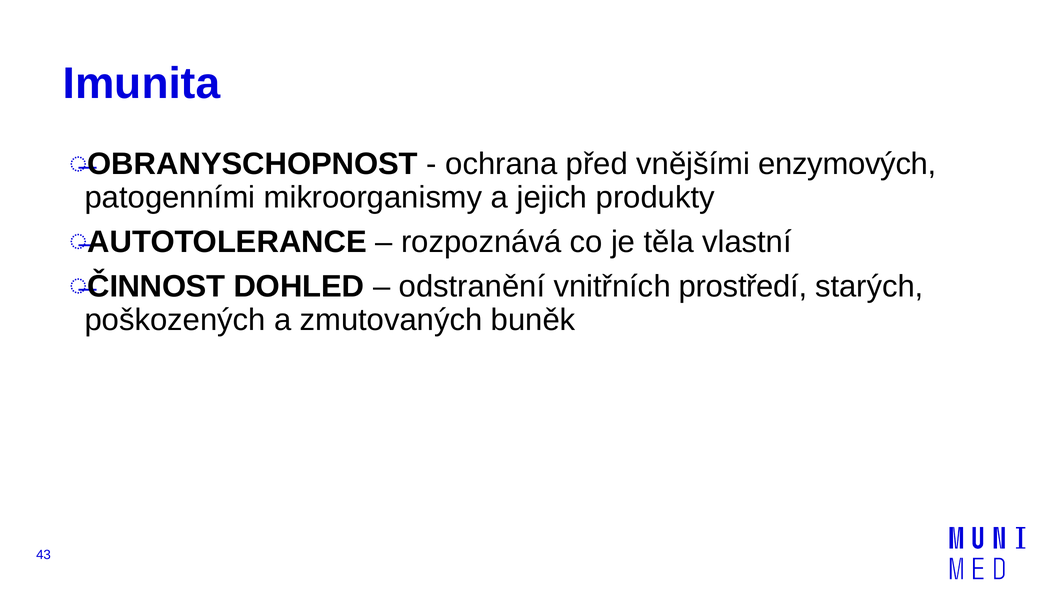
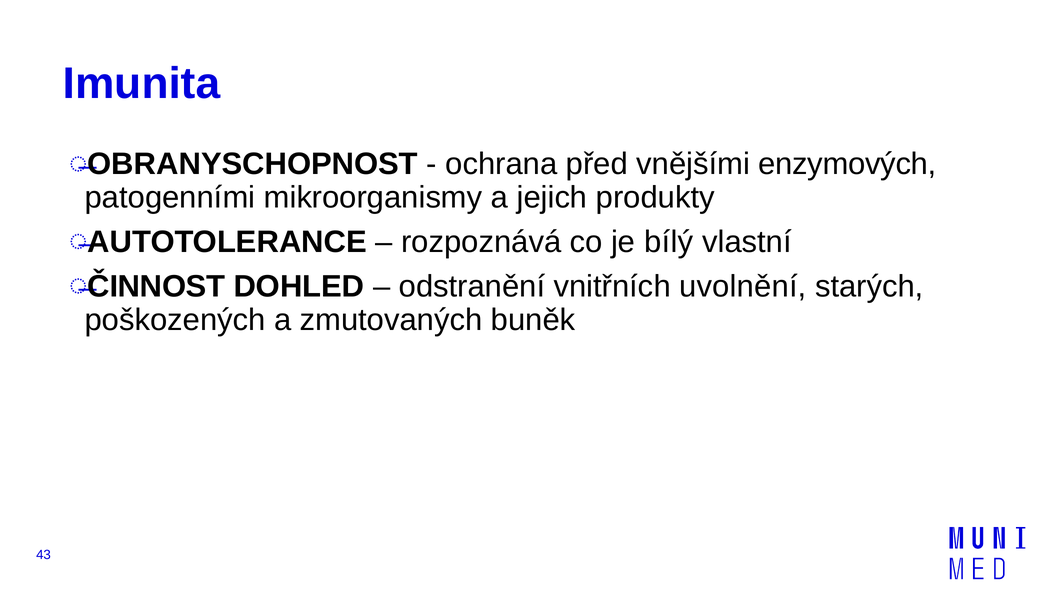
těla: těla -> bílý (669, 242)
prostředí: prostředí -> uvolnění (743, 287)
